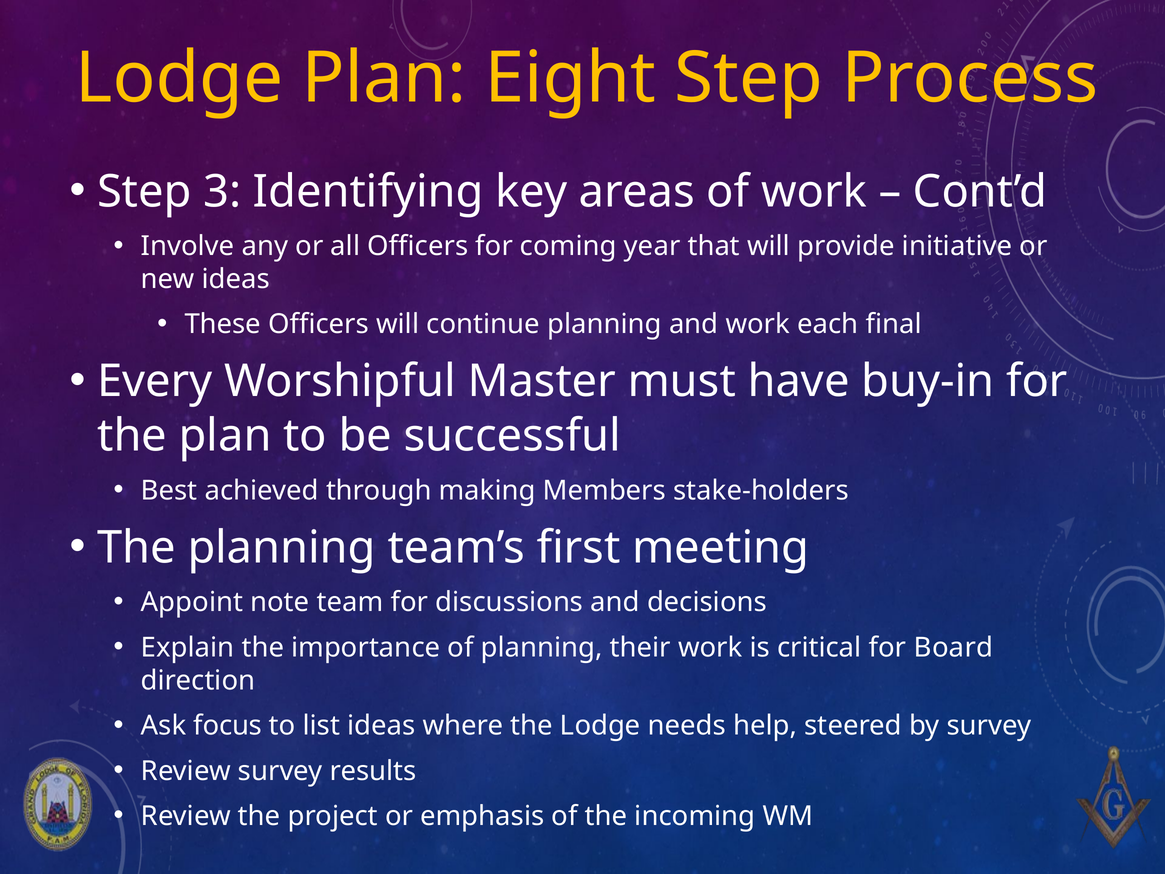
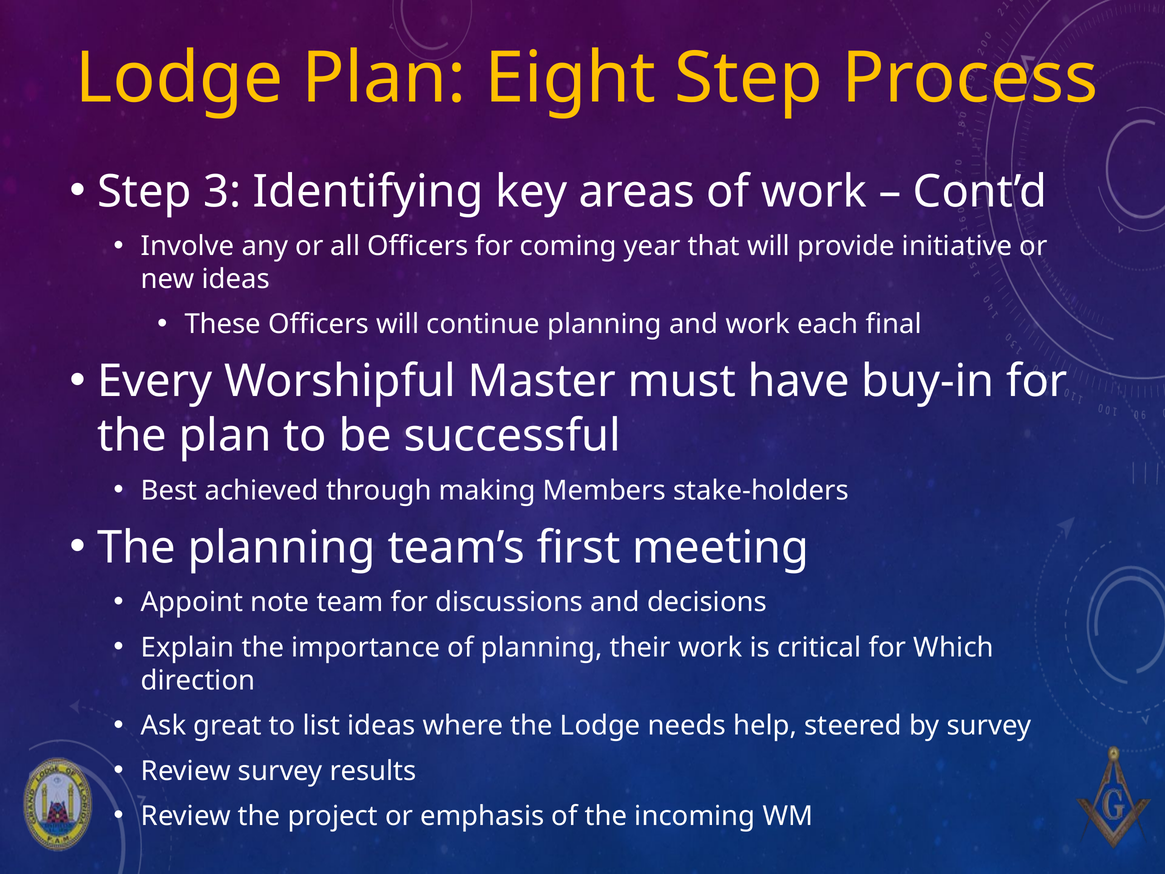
Board: Board -> Which (954, 647)
focus: focus -> great (228, 726)
